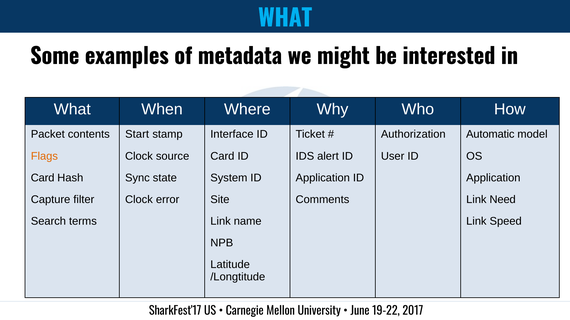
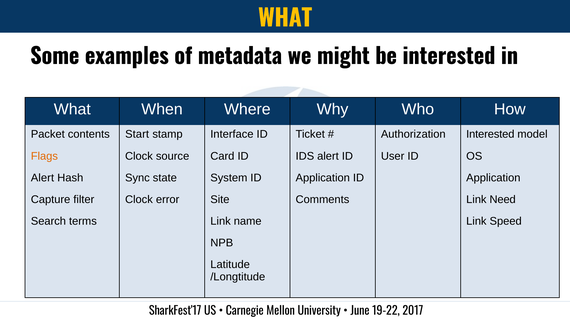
WHAT colour: light blue -> yellow (285, 19)
Authorization Automatic: Automatic -> Interested (490, 135)
Card: Card -> Alert (42, 178)
